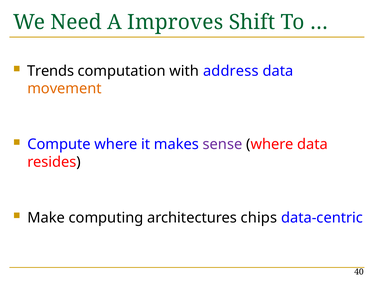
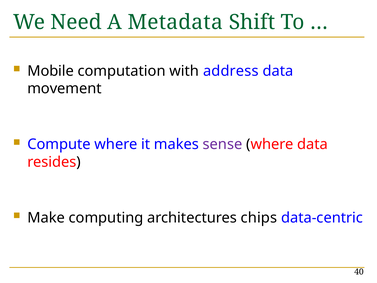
Improves: Improves -> Metadata (175, 22)
Trends: Trends -> Mobile (51, 71)
movement colour: orange -> black (64, 88)
